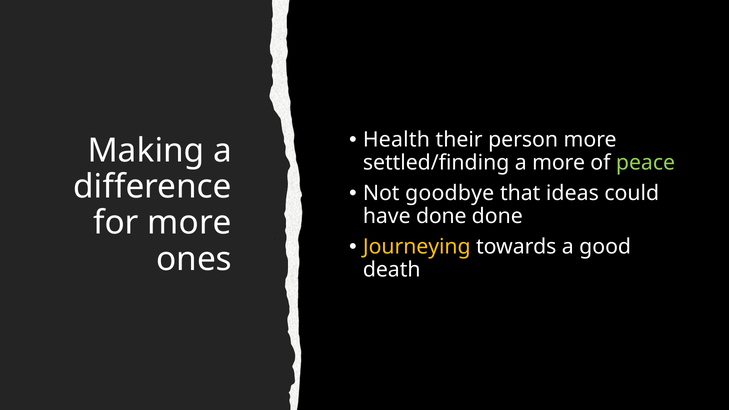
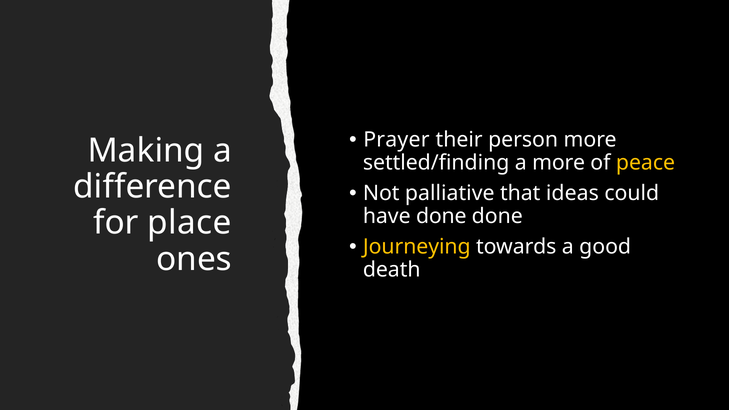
Health: Health -> Prayer (396, 140)
peace colour: light green -> yellow (646, 163)
goodbye: goodbye -> palliative (450, 193)
for more: more -> place (189, 223)
